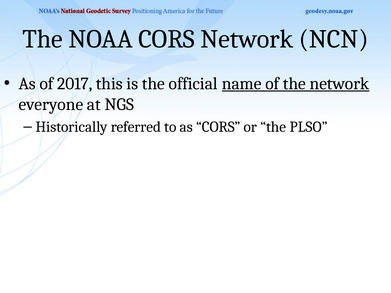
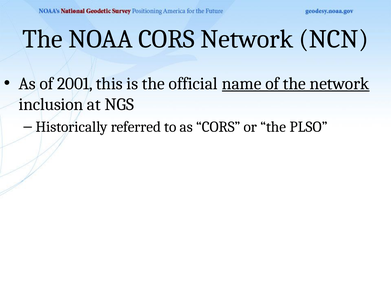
2017: 2017 -> 2001 (75, 84)
everyone: everyone -> inclusion (51, 105)
